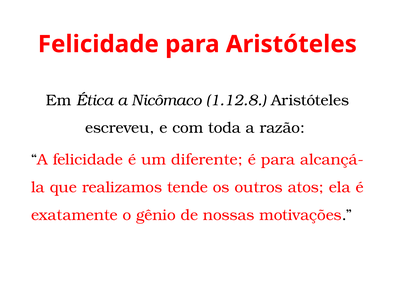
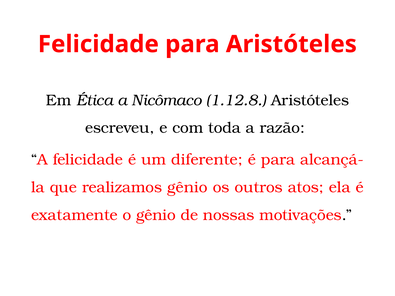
realizamos tende: tende -> gênio (187, 187)
